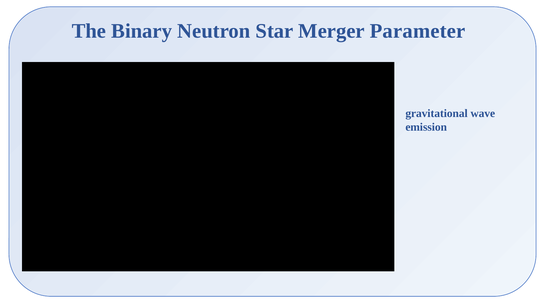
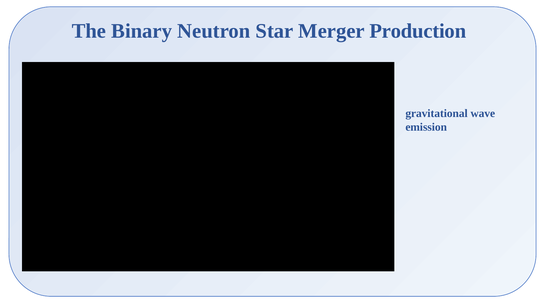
Parameter: Parameter -> Production (418, 31)
